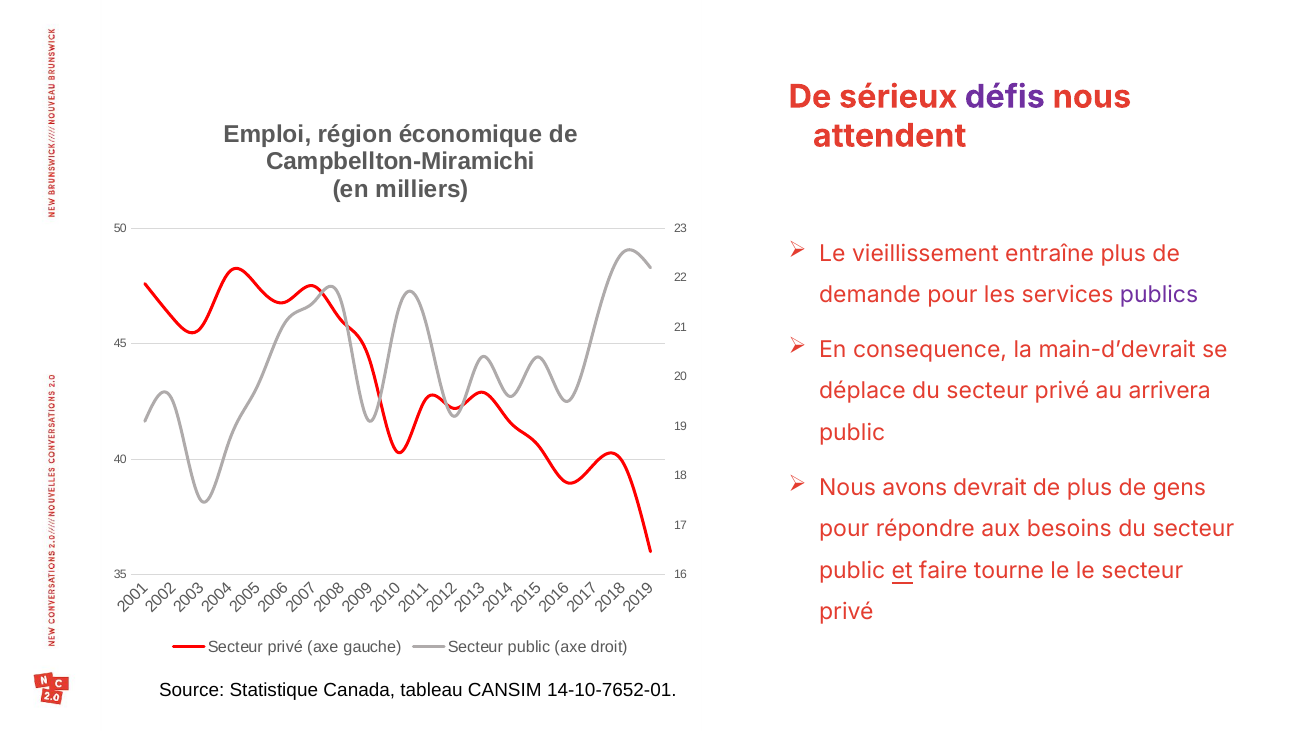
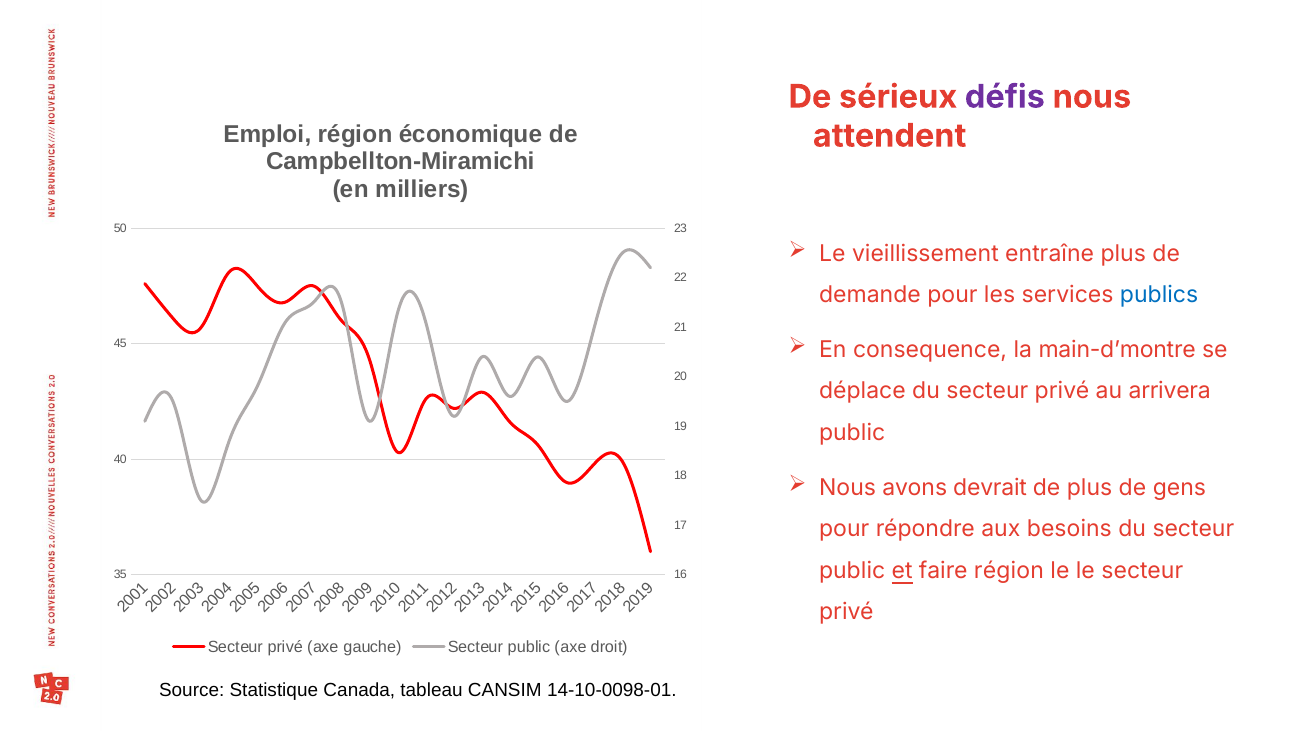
publics colour: purple -> blue (1159, 295)
main-d’devrait: main-d’devrait -> main-d’montre (1117, 350)
faire tourne: tourne -> région (1009, 570)
14-10-7652-01: 14-10-7652-01 -> 14-10-0098-01 (612, 689)
